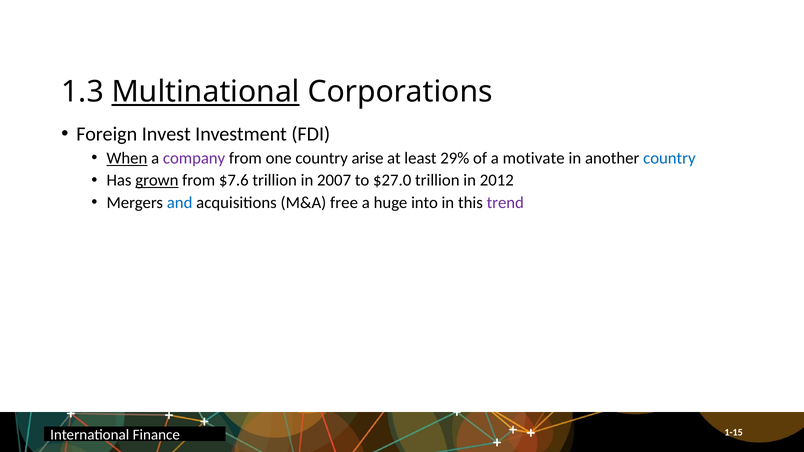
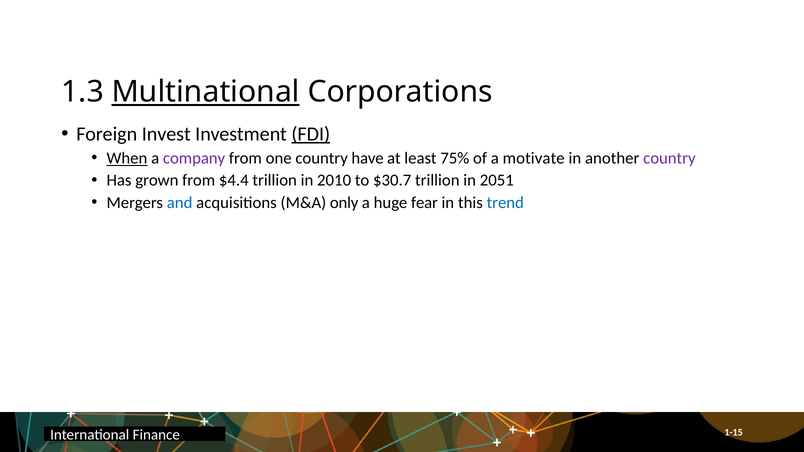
FDI underline: none -> present (311, 134)
arise: arise -> have (368, 158)
29%: 29% -> 75% (455, 158)
country colour: blue -> purple (669, 158)
grown underline: present -> none (157, 180)
$7.6: $7.6 -> $4.4 (234, 180)
2007: 2007 -> 2010 (334, 180)
$27.0: $27.0 -> $30.7 (392, 180)
2012: 2012 -> 2051 (497, 180)
free: free -> only (344, 203)
into: into -> fear (425, 203)
trend colour: purple -> blue (505, 203)
